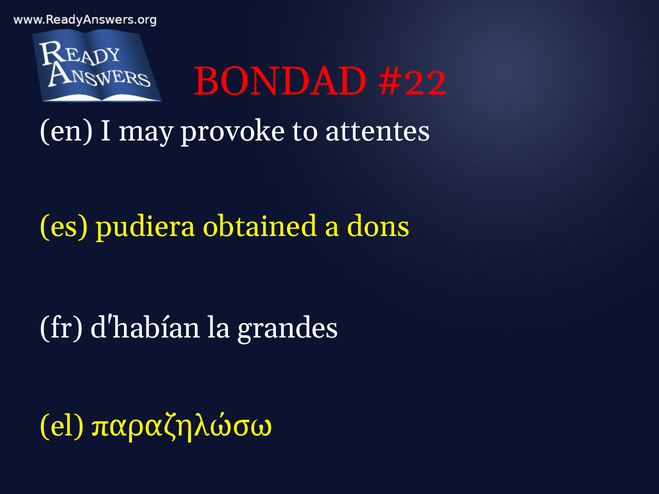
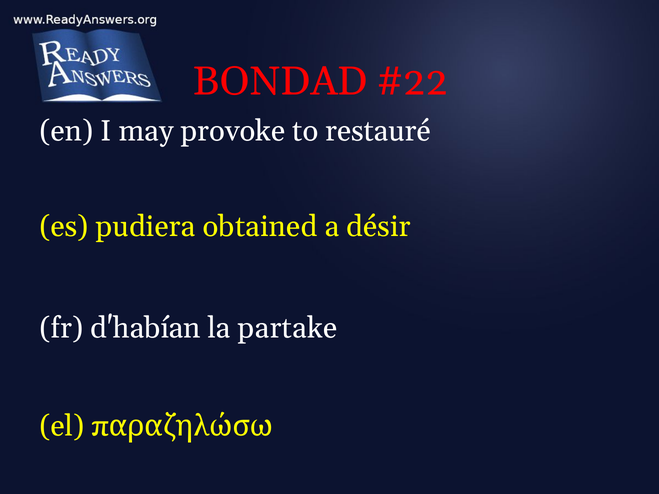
attentes: attentes -> restauré (378, 131)
dons: dons -> désir (379, 227)
grandes: grandes -> partake (288, 328)
